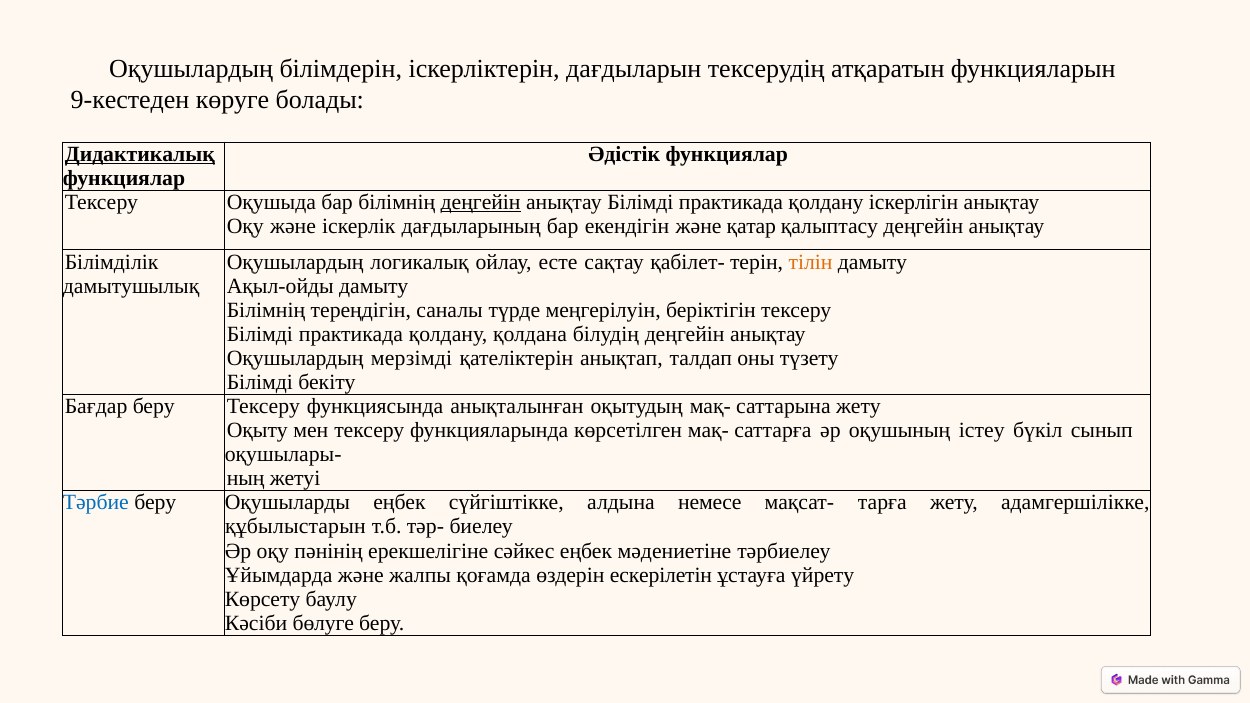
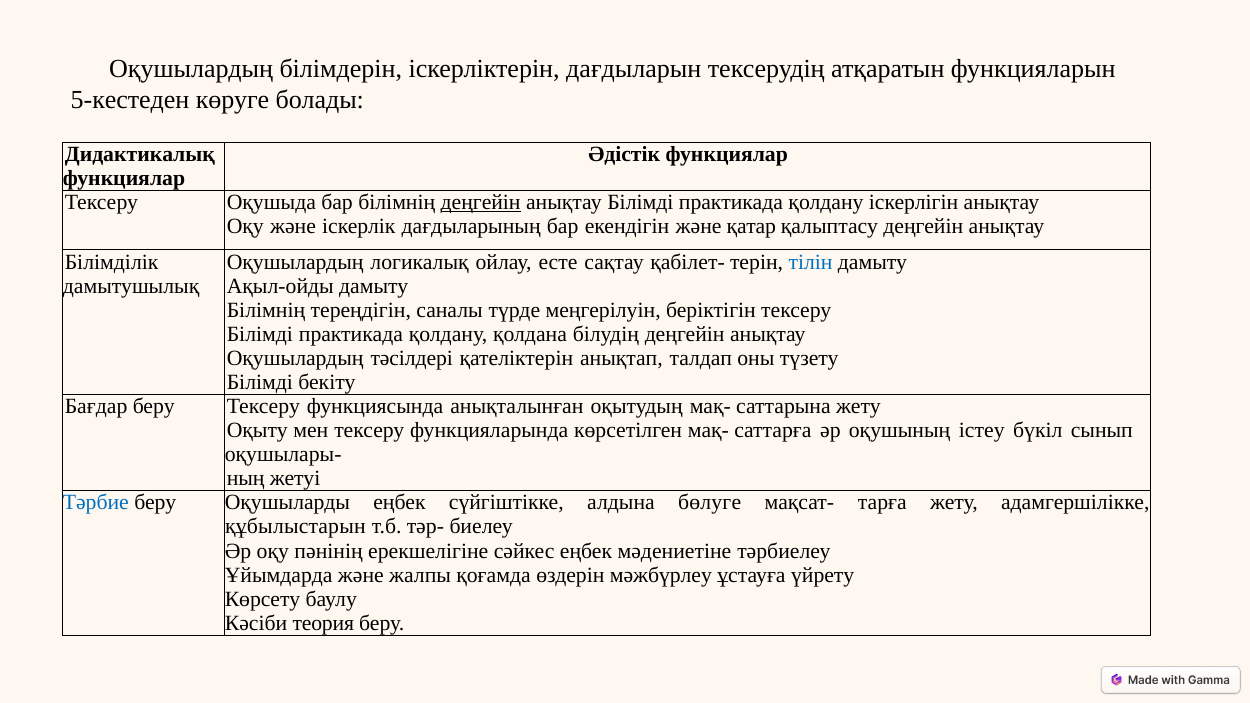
9-кестеден: 9-кестеден -> 5-кестеден (130, 100)
Дидактикалық underline: present -> none (140, 154)
тілін colour: orange -> blue (811, 262)
мерзімді: мерзімді -> тәсілдері (412, 358)
немесе: немесе -> бөлуге (710, 503)
ескерілетін: ескерілетін -> мәжбүрлеу (661, 575)
бөлуге: бөлуге -> теория (323, 623)
